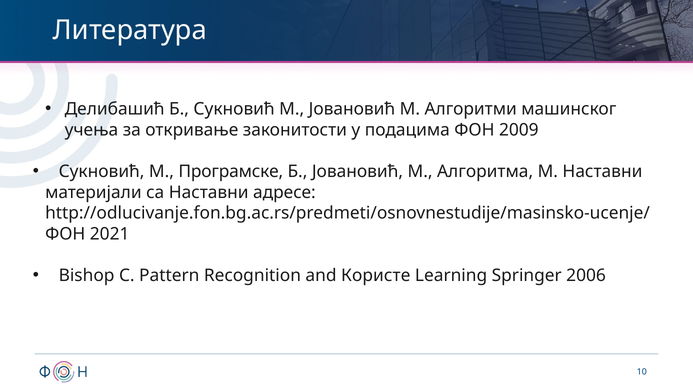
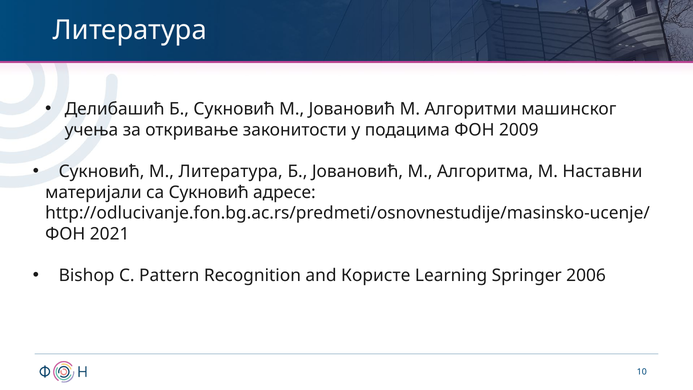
М Програмске: Програмске -> Литература (231, 172)
са Наставни: Наставни -> Сукновић (209, 192)
